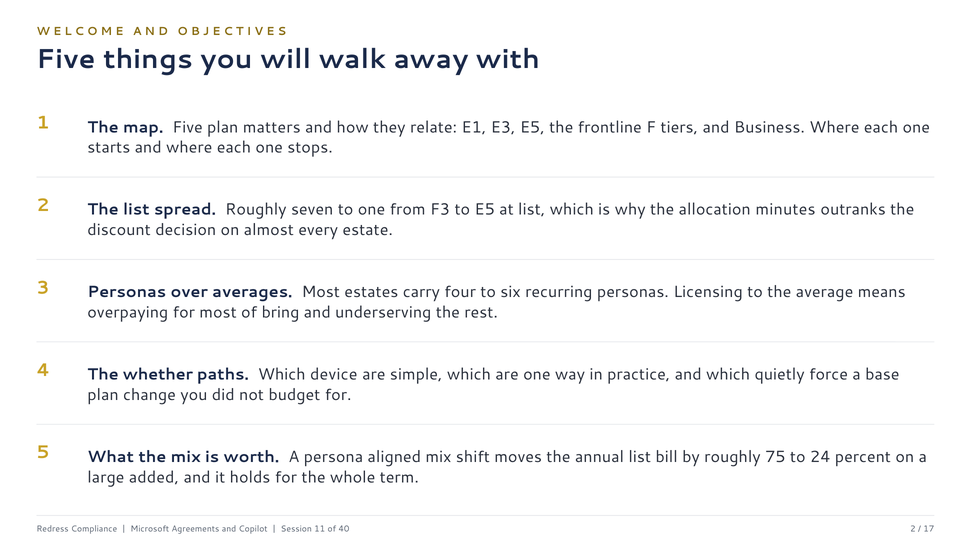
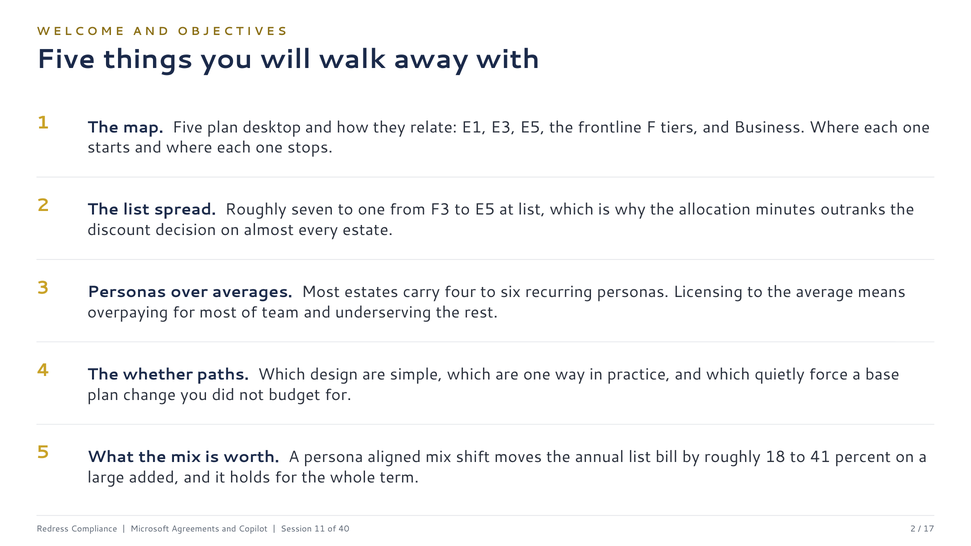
matters: matters -> desktop (272, 127)
bring: bring -> team (280, 313)
device: device -> design (334, 375)
75: 75 -> 18 (775, 457)
24: 24 -> 41 (820, 457)
